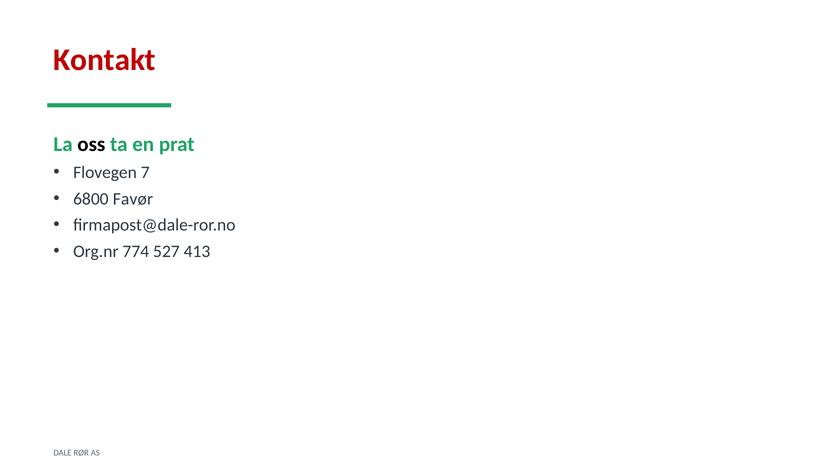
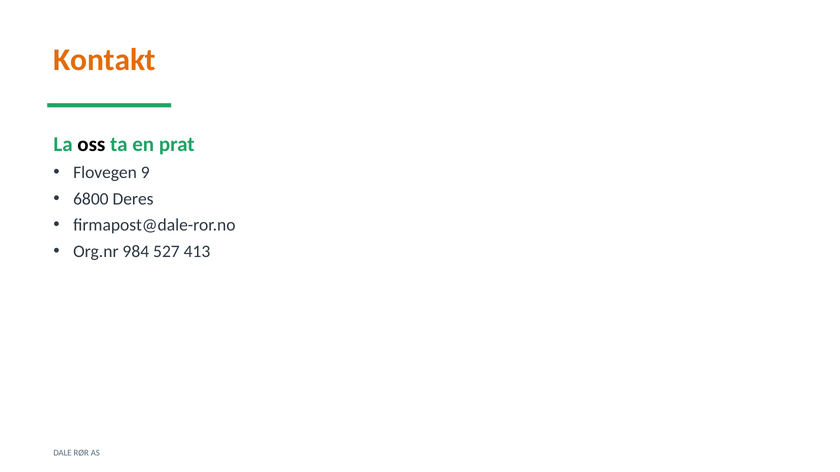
Kontakt colour: red -> orange (105, 60)
7: 7 -> 9 (145, 173)
Favør: Favør -> Deres (133, 199)
774: 774 -> 984 (136, 252)
